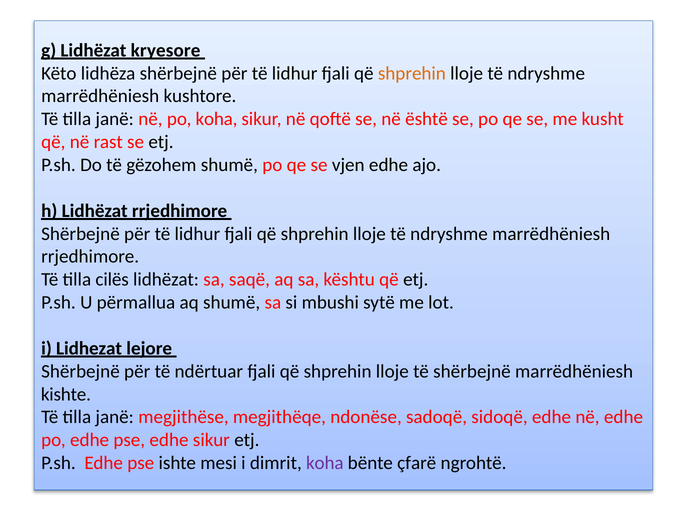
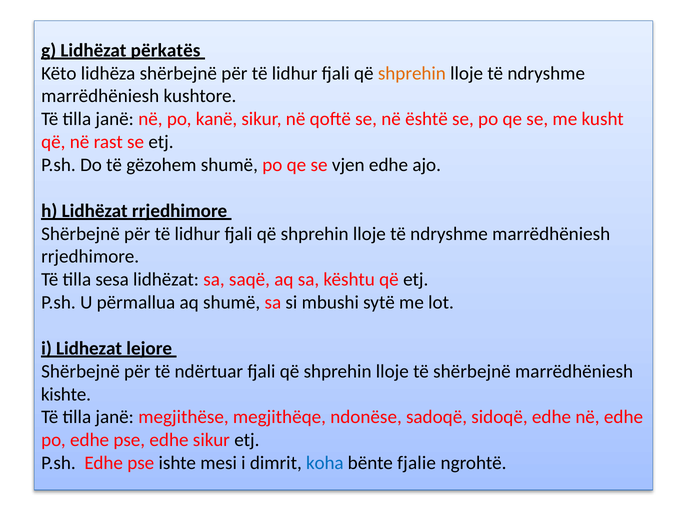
kryesore: kryesore -> përkatës (166, 50)
po koha: koha -> kanë (216, 119)
cilës: cilës -> sesa (112, 280)
koha colour: purple -> blue (325, 463)
çfarë: çfarë -> fjalie (417, 463)
